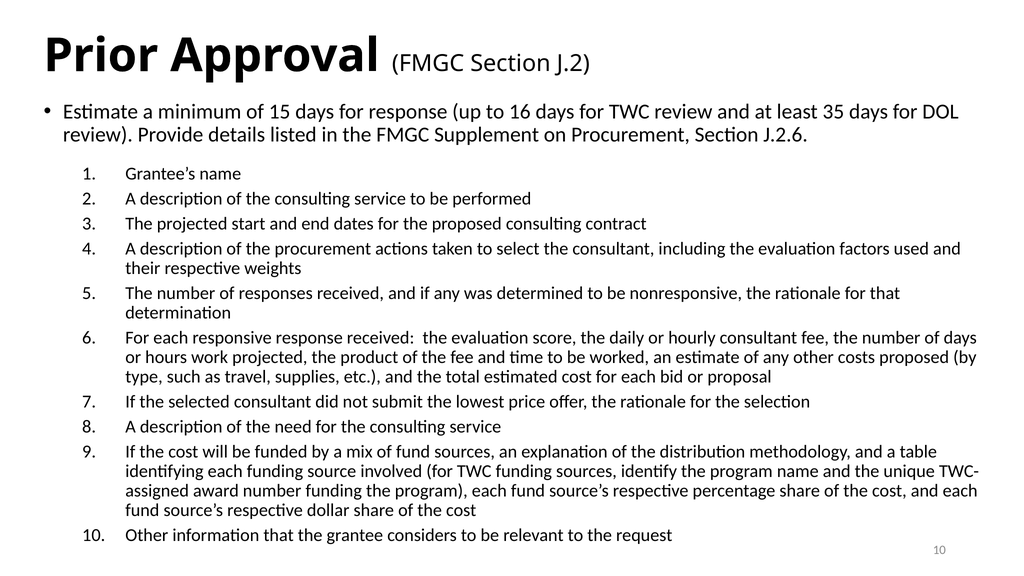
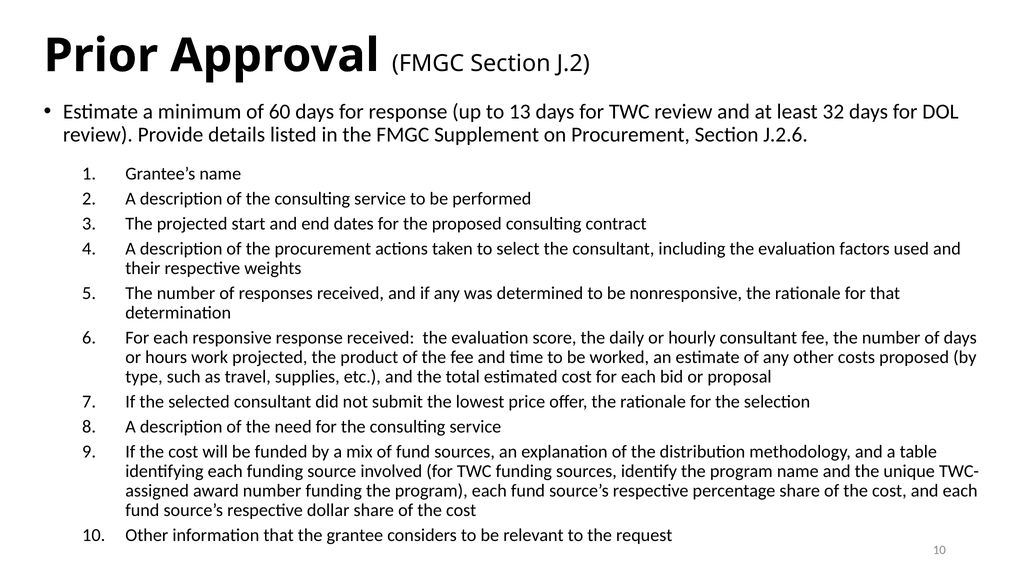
15: 15 -> 60 (280, 112)
16: 16 -> 13 (520, 112)
35: 35 -> 32 (833, 112)
